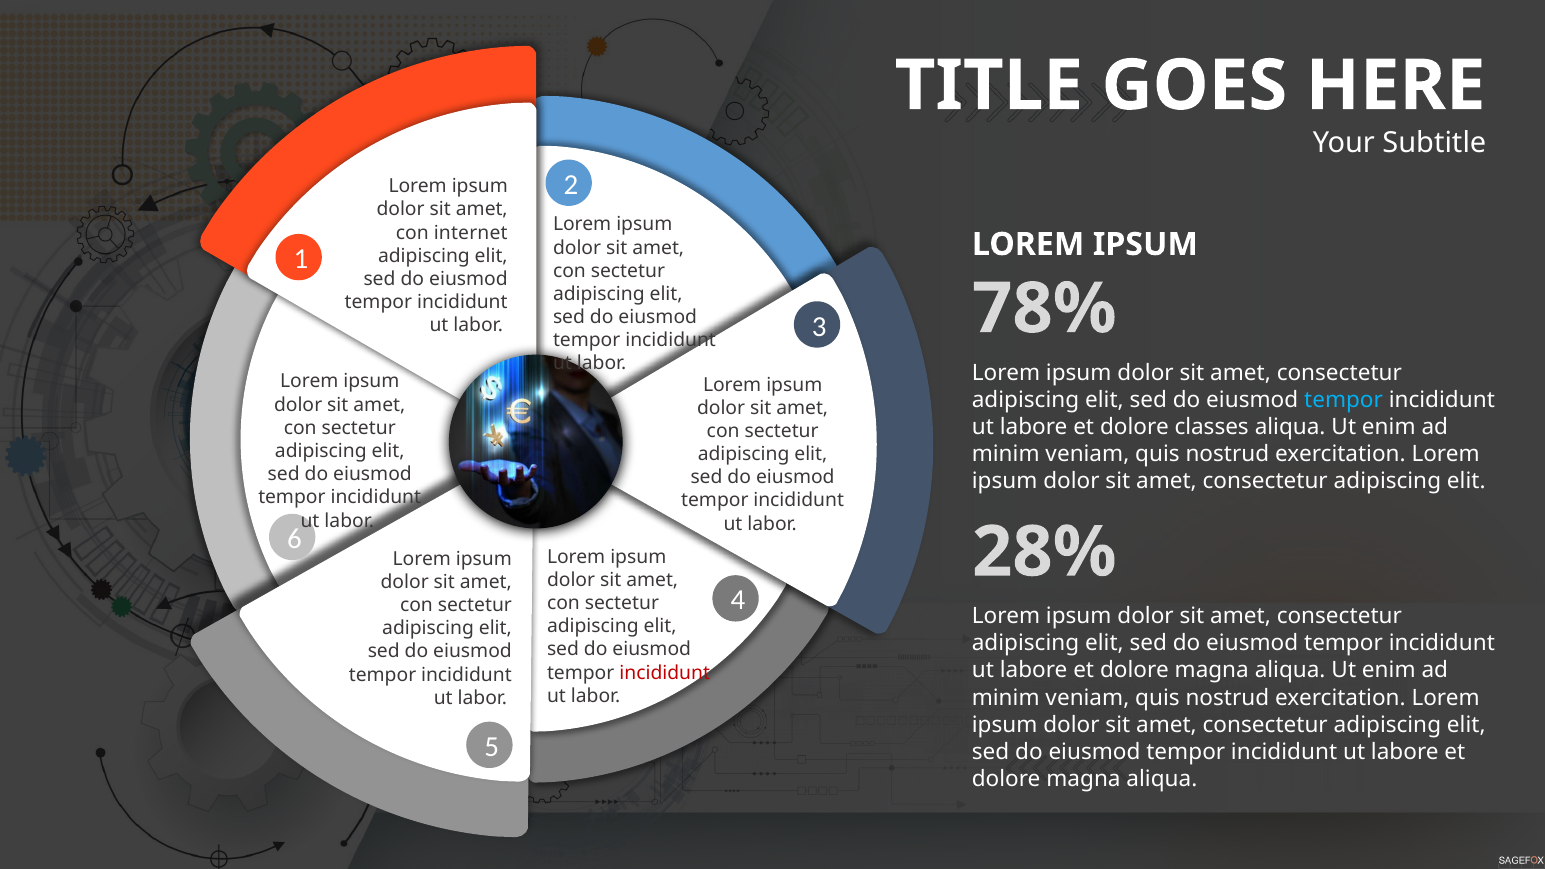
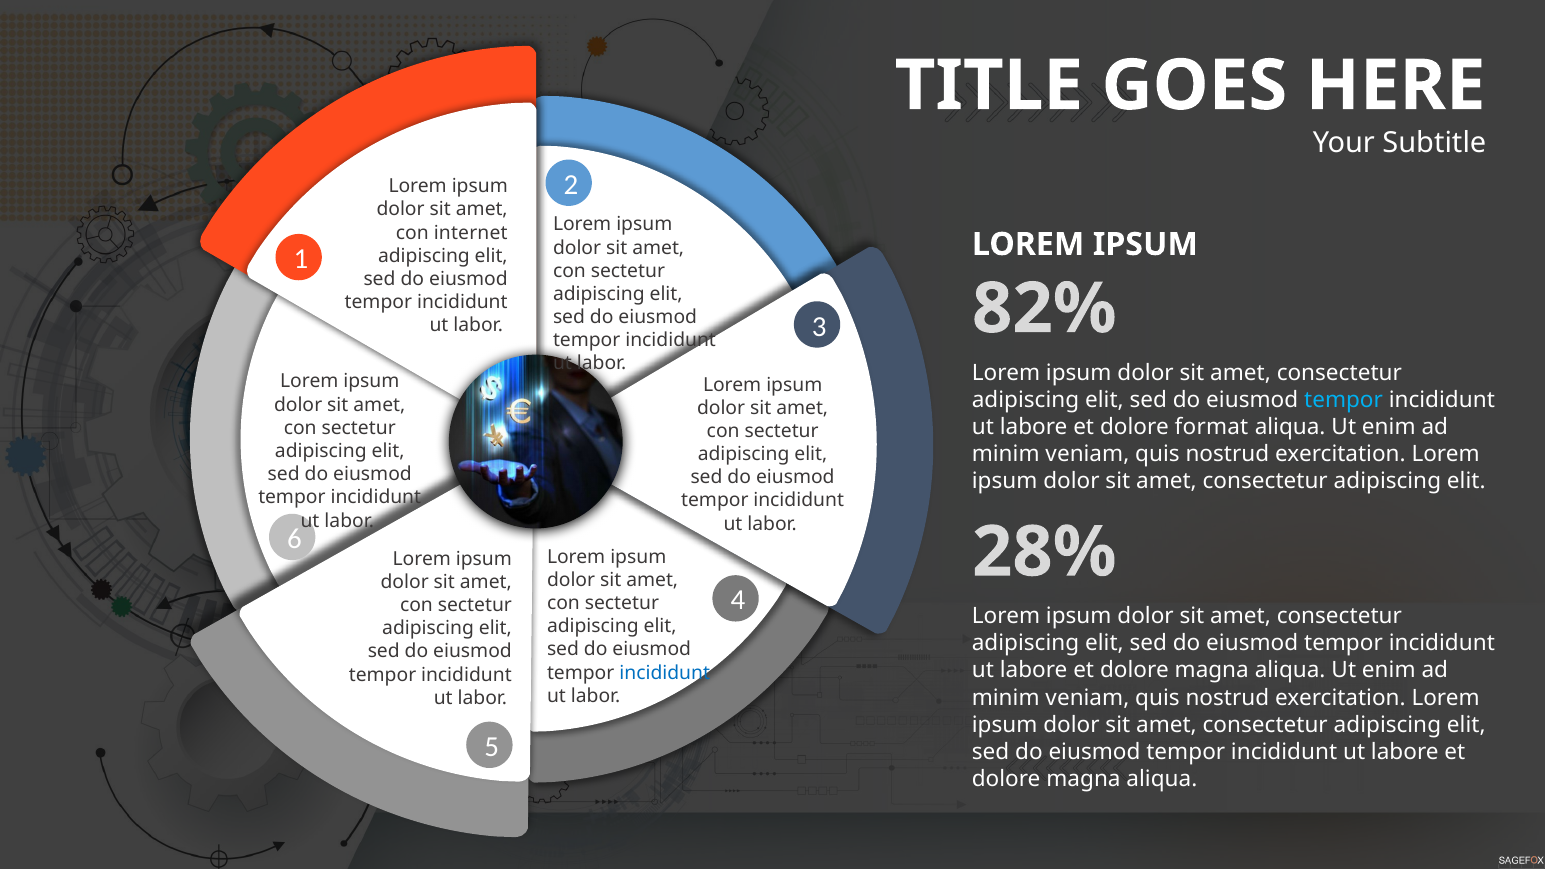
78%: 78% -> 82% (1044, 309)
classes: classes -> format (1212, 427)
incididunt colour: red -> blue (665, 673)
